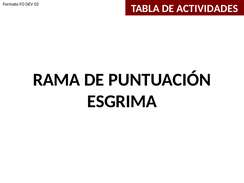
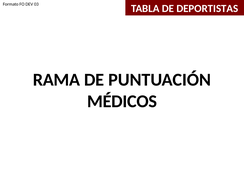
ACTIVIDADES: ACTIVIDADES -> DEPORTISTAS (207, 8)
ESGRIMA: ESGRIMA -> MÉDICOS (122, 101)
